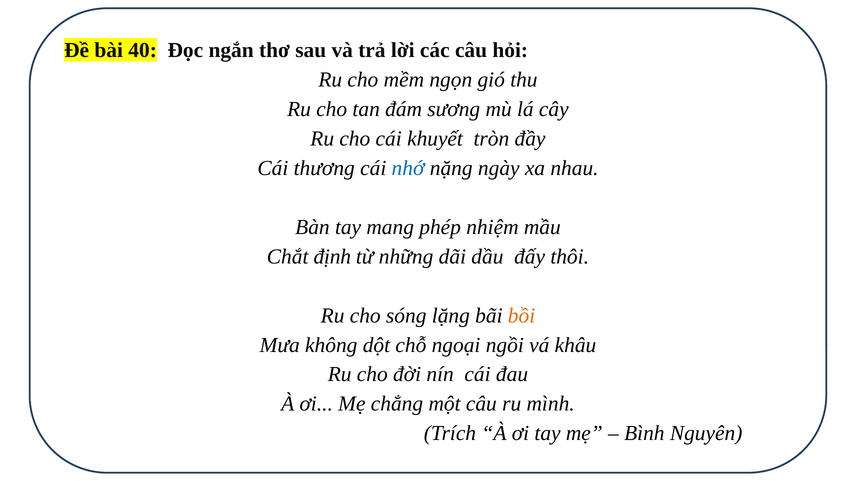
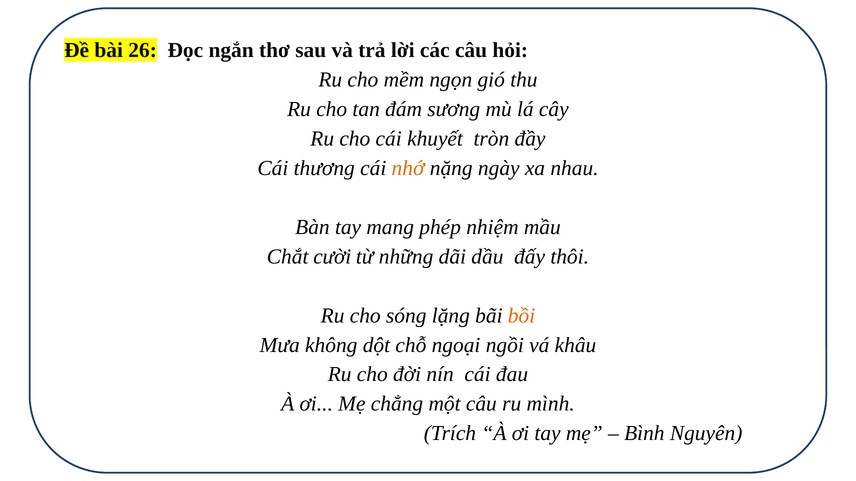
40: 40 -> 26 (143, 50)
nhớ colour: blue -> orange (408, 168)
định: định -> cười (332, 257)
